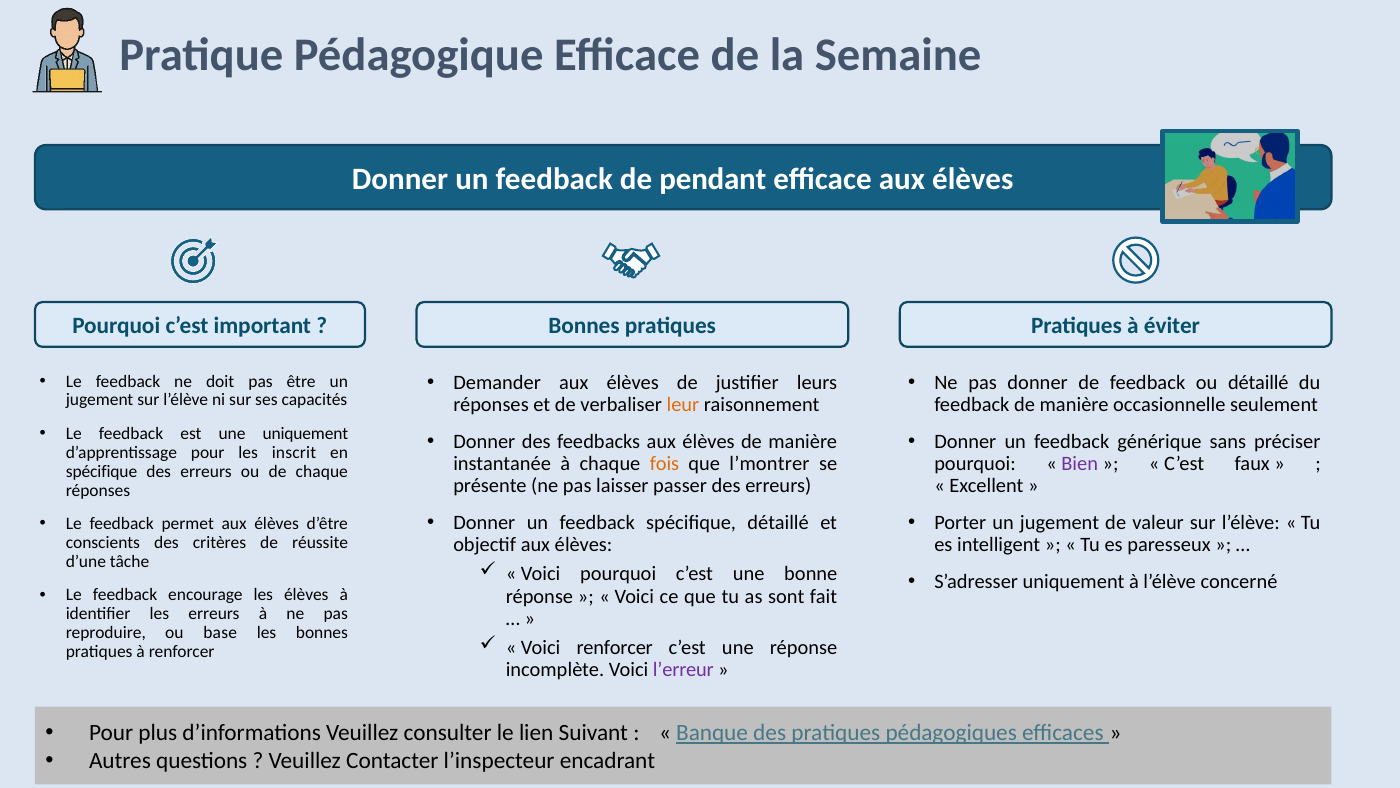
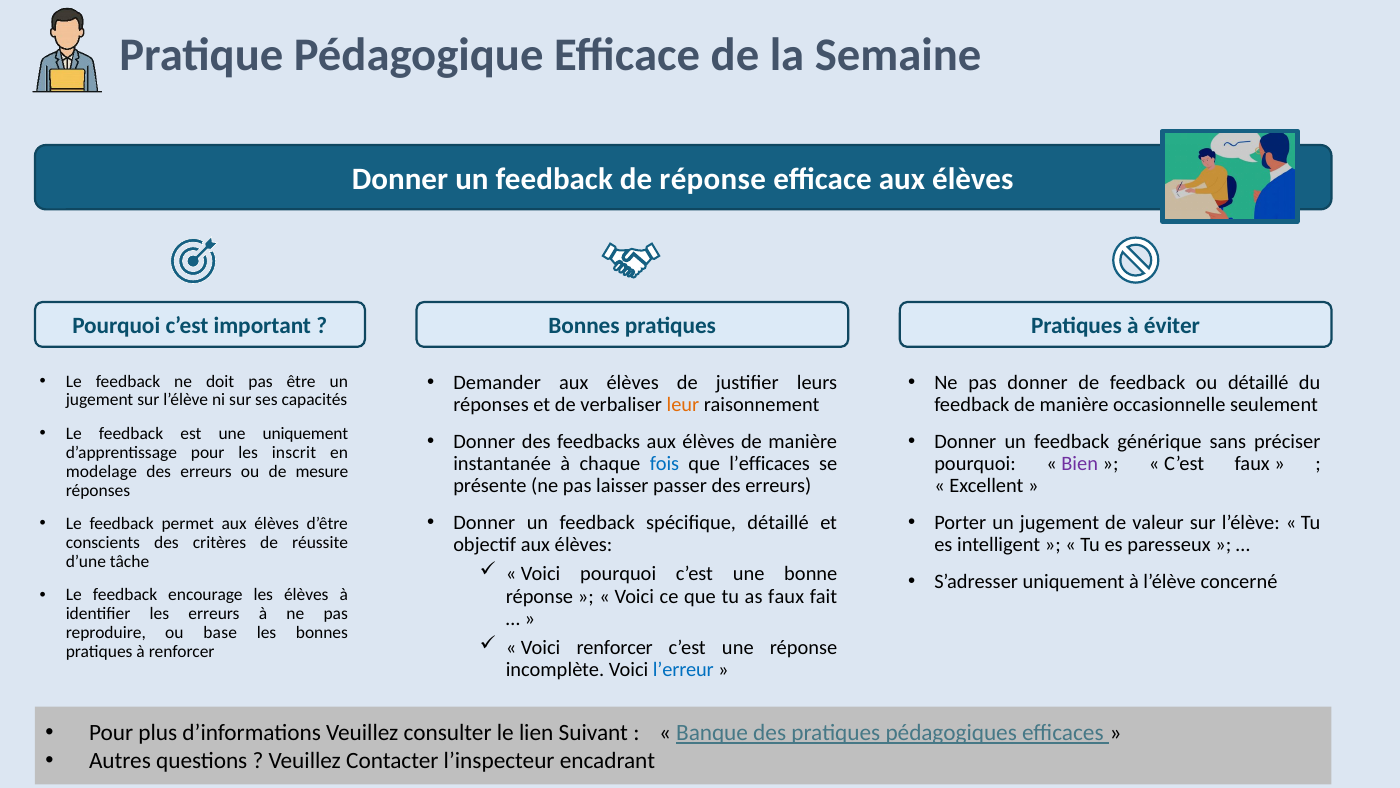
de pendant: pendant -> réponse (713, 179)
fois colour: orange -> blue (665, 464)
l’montrer: l’montrer -> l’efficaces (770, 464)
spécifique: spécifique -> modelage (101, 471)
de chaque: chaque -> mesure (322, 471)
as sont: sont -> faux (786, 596)
l’erreur colour: purple -> blue (683, 670)
